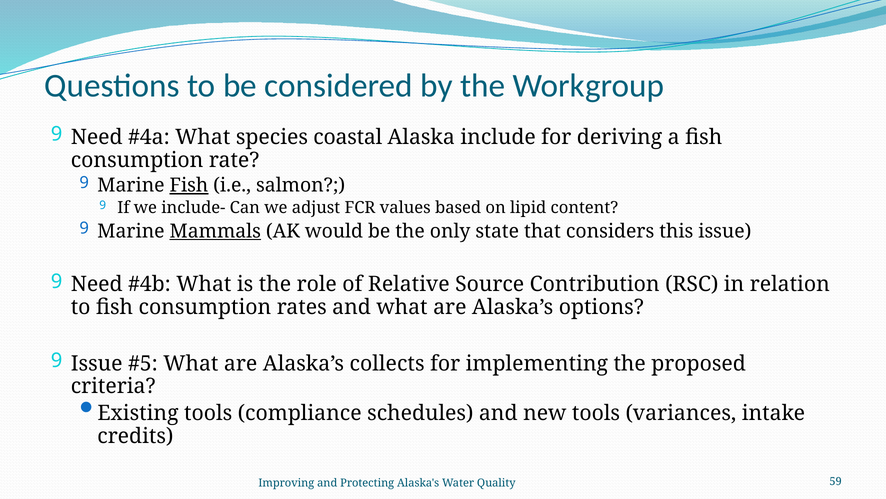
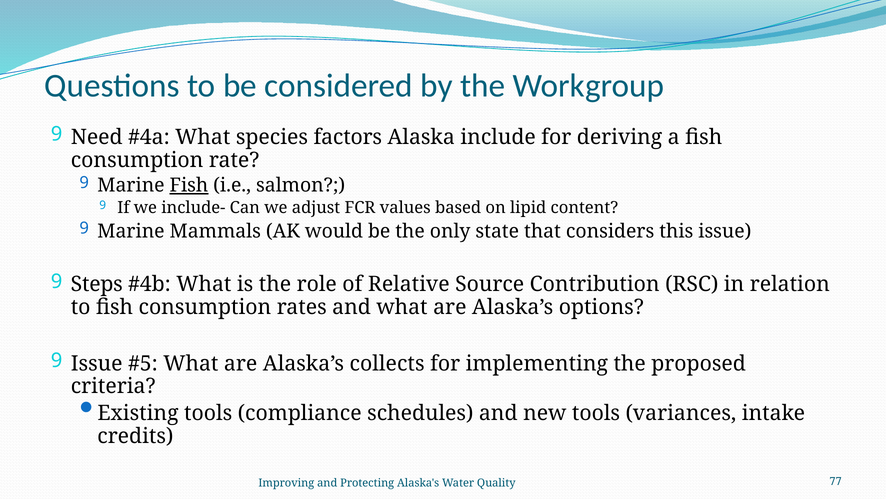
coastal: coastal -> factors (348, 137)
Mammals underline: present -> none (215, 231)
Need: Need -> Steps (97, 284)
59: 59 -> 77 (836, 481)
